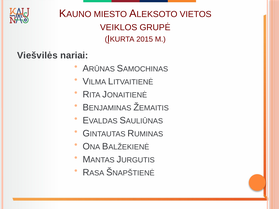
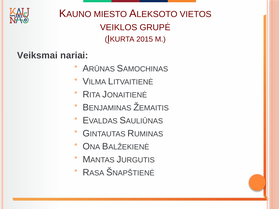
Viešvilės: Viešvilės -> Veiksmai (37, 55)
